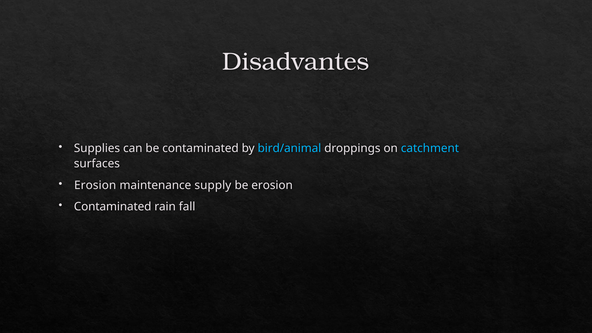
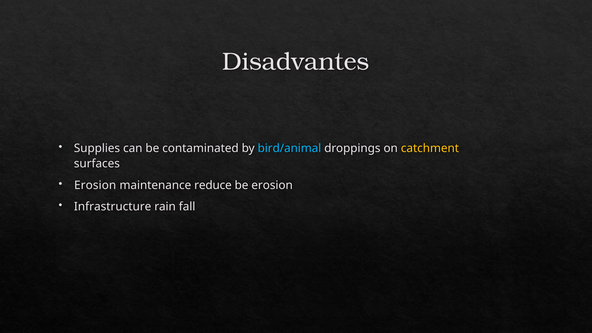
catchment colour: light blue -> yellow (430, 148)
supply: supply -> reduce (213, 185)
Contaminated: Contaminated -> Infrastructure (113, 207)
